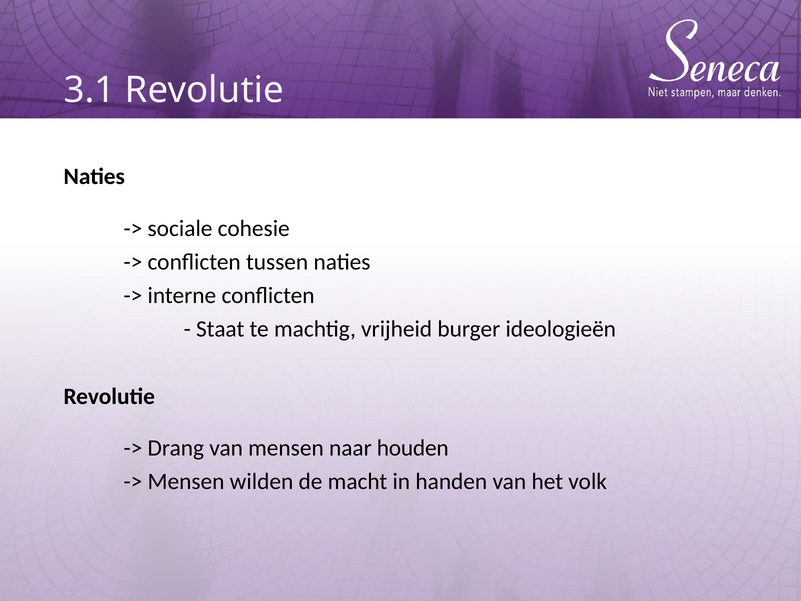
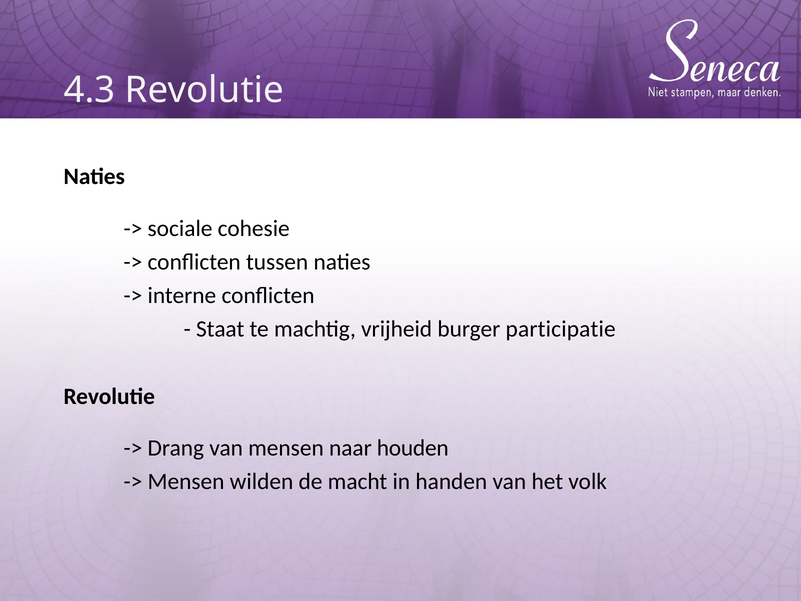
3.1: 3.1 -> 4.3 (89, 90)
ideologieën: ideologieën -> participatie (561, 329)
